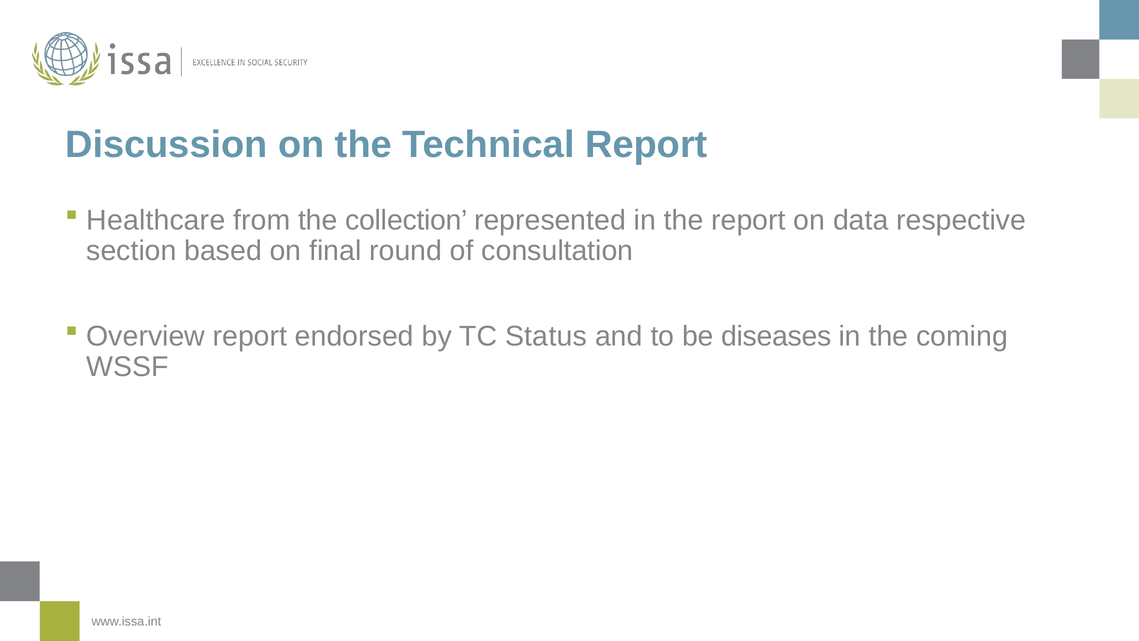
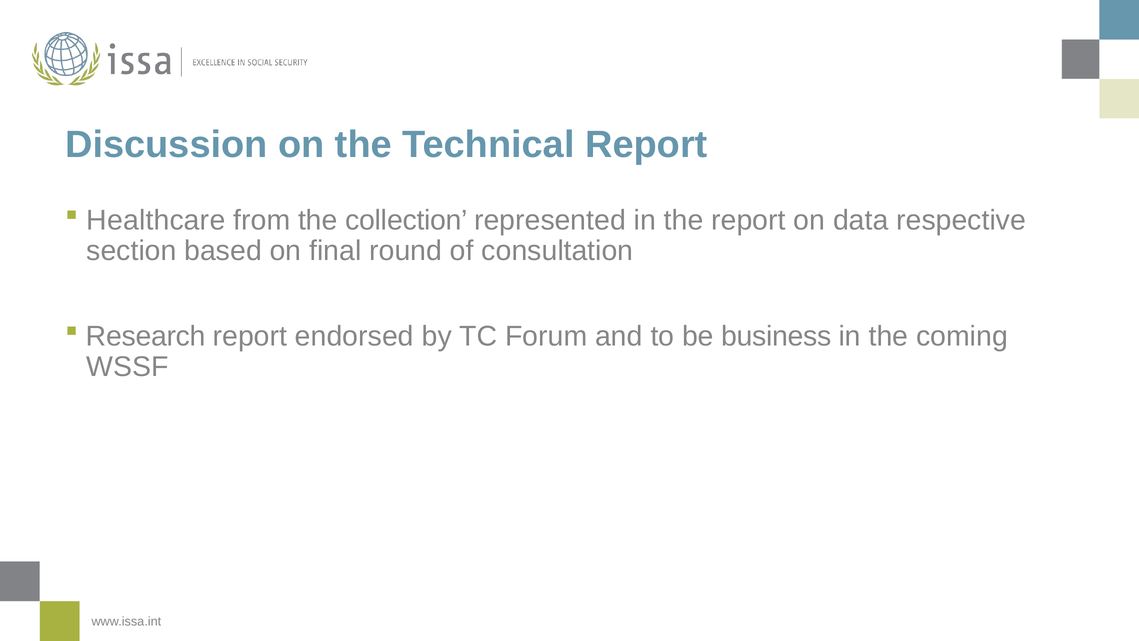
Overview: Overview -> Research (146, 336)
Status: Status -> Forum (546, 336)
diseases: diseases -> business (776, 336)
